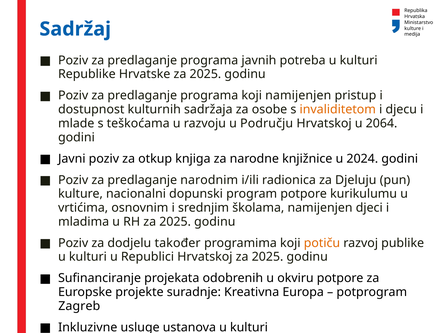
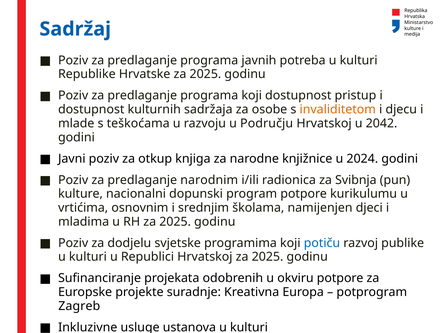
koji namijenjen: namijenjen -> dostupnost (298, 96)
2064: 2064 -> 2042 (382, 124)
Djeluju: Djeluju -> Svibnja (356, 180)
također: također -> svjetske (178, 244)
potiču colour: orange -> blue (322, 244)
